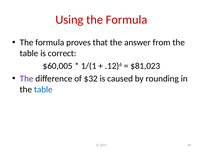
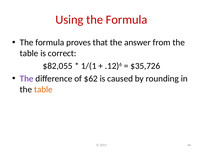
$60,005: $60,005 -> $82,055 (58, 66)
$81,023: $81,023 -> $35,726 (145, 66)
$32: $32 -> $62 (91, 79)
table colour: blue -> orange (43, 90)
